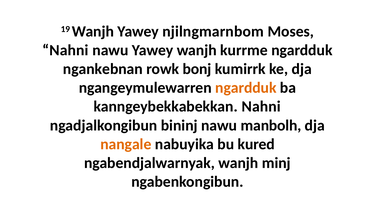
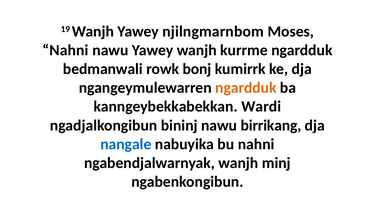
ngankebnan: ngankebnan -> bedmanwali (103, 69)
kanngeybekkabekkan Nahni: Nahni -> Wardi (261, 107)
manbolh: manbolh -> birrikang (271, 125)
nangale colour: orange -> blue (126, 144)
bu kured: kured -> nahni (256, 144)
